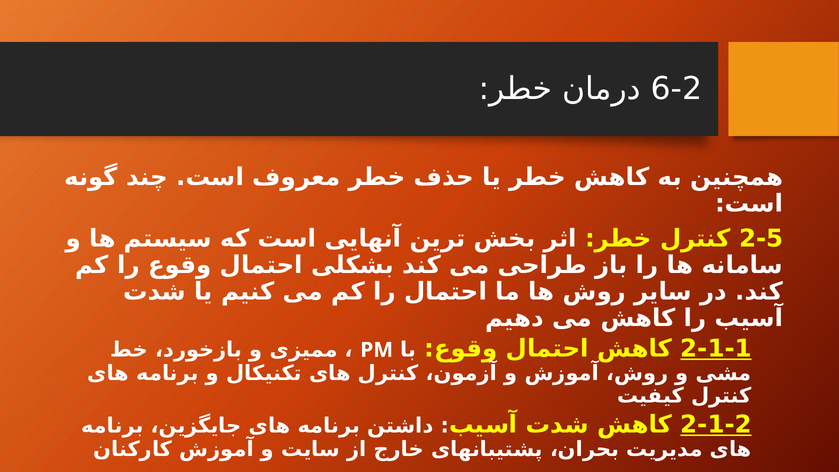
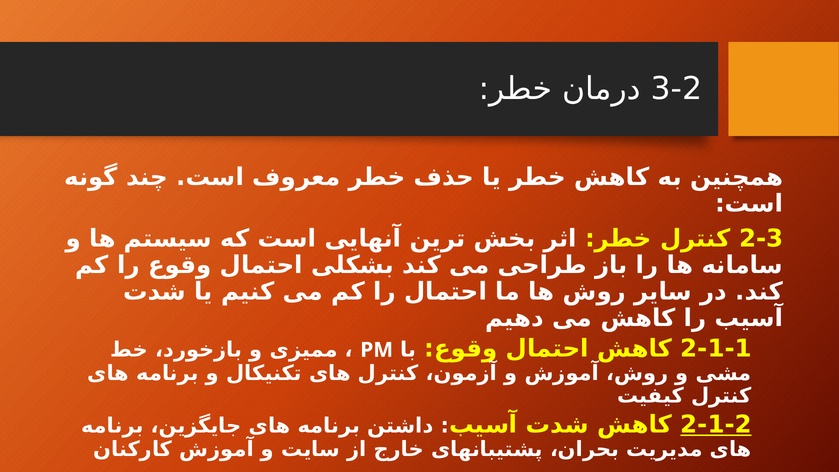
6-2: 6-2 -> 3-2 (676, 89)
2-5: 2-5 -> 2-3 (761, 239)
2-1-1 underline: present -> none (716, 349)
